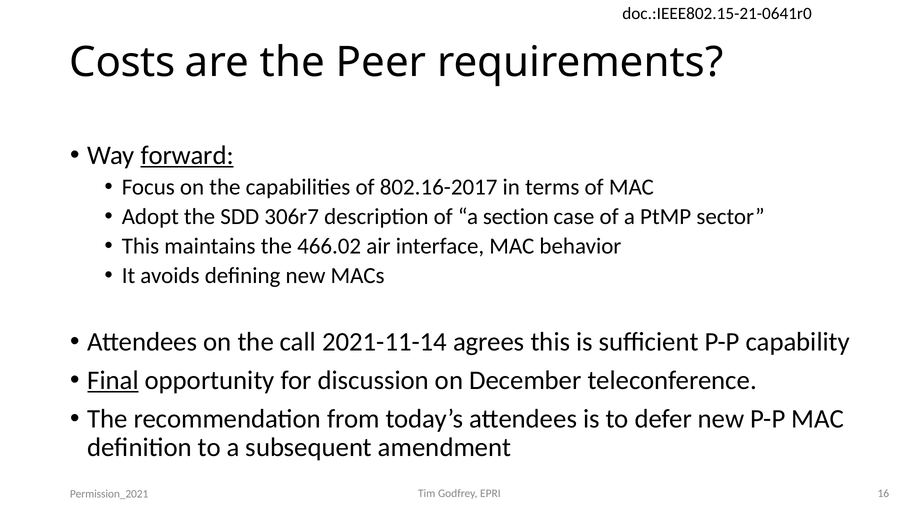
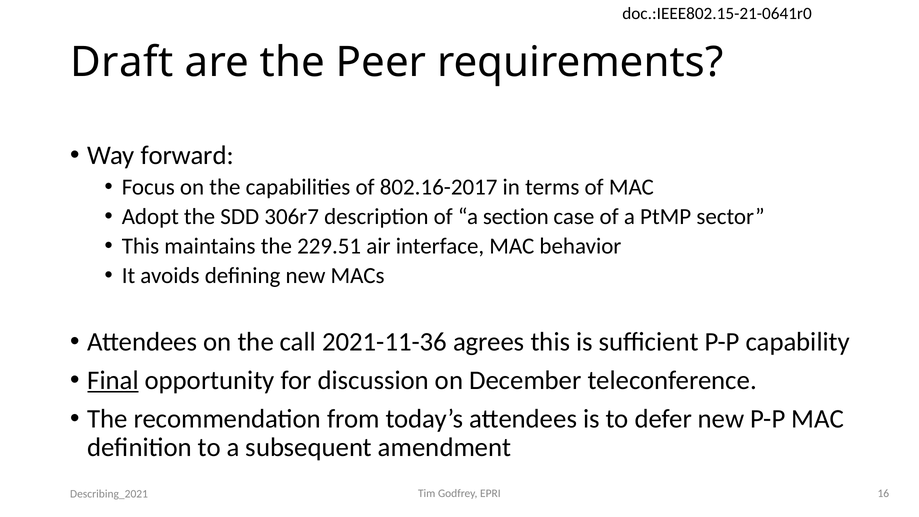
Costs: Costs -> Draft (122, 62)
forward underline: present -> none (187, 155)
466.02: 466.02 -> 229.51 (329, 246)
2021-11-14: 2021-11-14 -> 2021-11-36 (385, 342)
Permission_2021: Permission_2021 -> Describing_2021 (109, 494)
